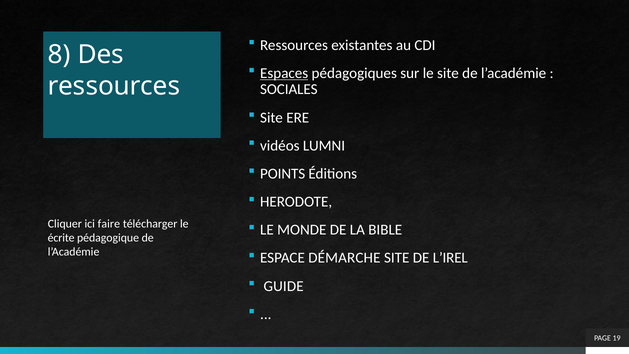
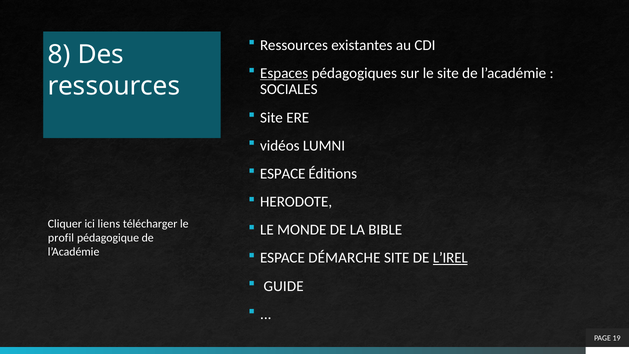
POINTS: POINTS -> ESPACE (283, 174)
faire: faire -> liens (109, 224)
écrite: écrite -> profil (61, 238)
L’IREL underline: none -> present (450, 258)
